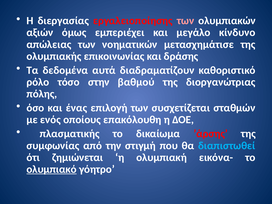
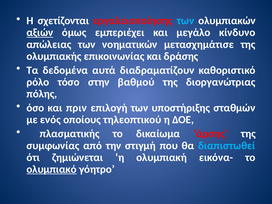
διεργασίας: διεργασίας -> σχετίζονται (63, 21)
των colour: pink -> light blue (186, 21)
αξιών underline: none -> present (40, 33)
ένας: ένας -> πριν (76, 108)
συσχετίζεται: συσχετίζεται -> υποστήριξης (181, 108)
επακόλουθη: επακόλουθη -> τηλεοπτικού (132, 120)
